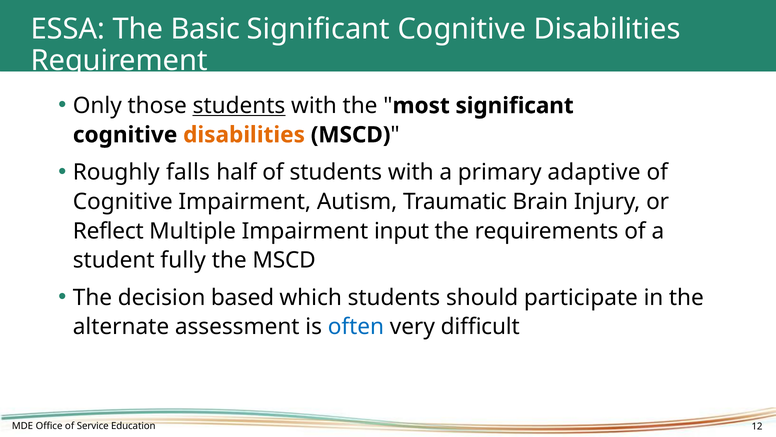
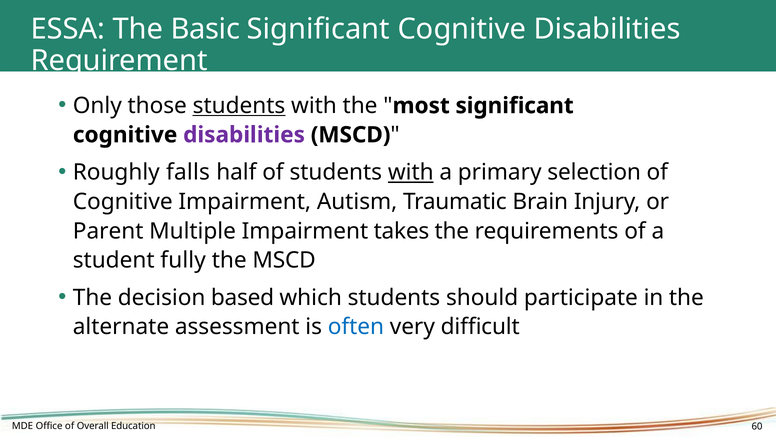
disabilities colour: orange -> purple (244, 135)
with underline: none -> present (411, 172)
adaptive: adaptive -> selection (594, 172)
Reflect: Reflect -> Parent (108, 231)
input: input -> takes (402, 231)
Service: Service -> Overall (93, 425)
12: 12 -> 60 (757, 426)
